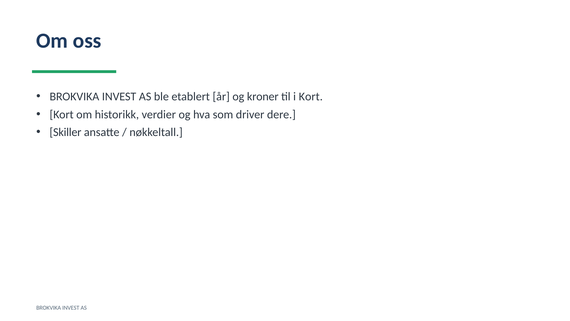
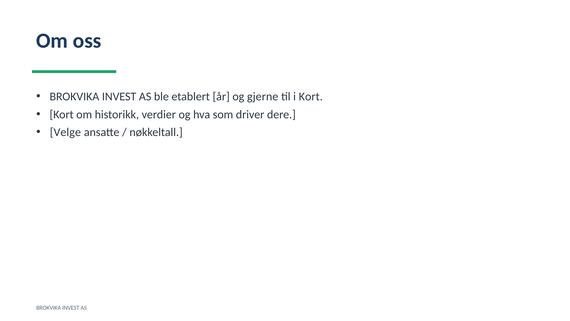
kroner: kroner -> gjerne (263, 97)
Skiller: Skiller -> Velge (65, 132)
